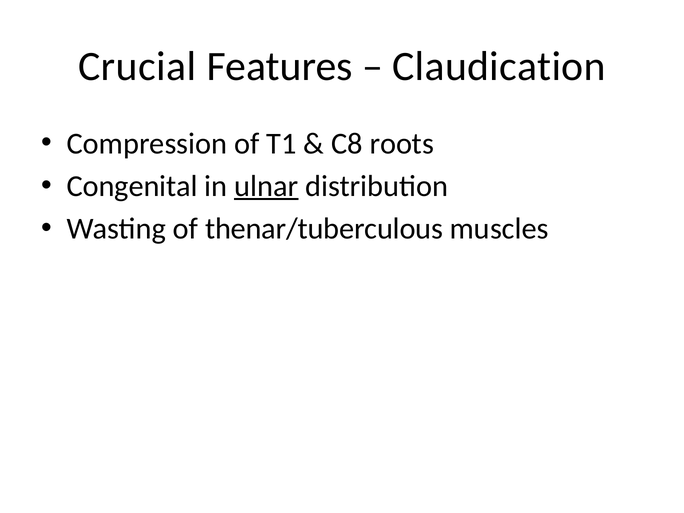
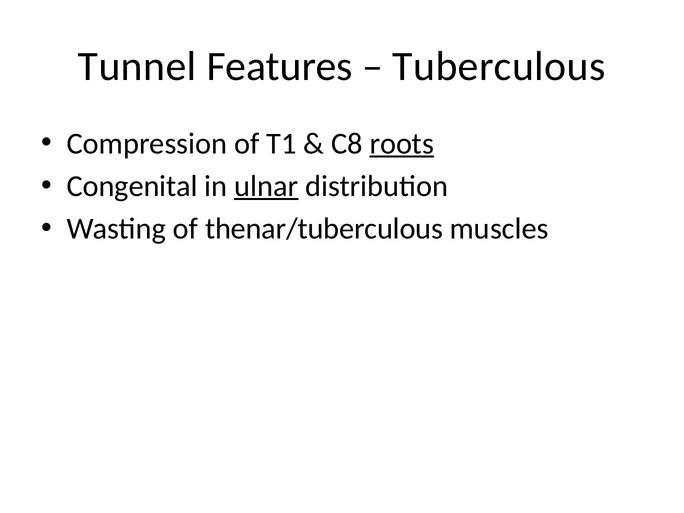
Crucial: Crucial -> Tunnel (137, 66)
Claudication: Claudication -> Tuberculous (499, 66)
roots underline: none -> present (402, 143)
